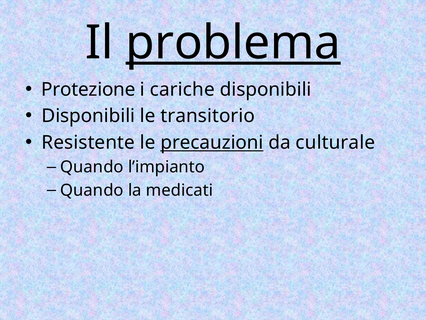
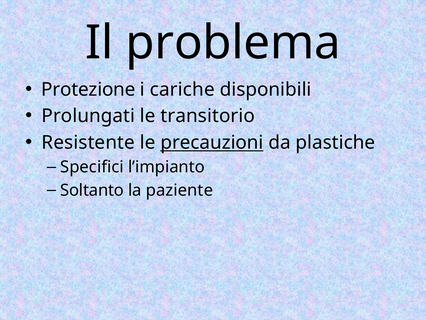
problema underline: present -> none (233, 43)
Disponibili: Disponibili -> Prolungati (88, 116)
culturale: culturale -> plastiche (335, 142)
Quando: Quando -> Specifici (92, 167)
Quando: Quando -> Soltanto (92, 190)
medicati: medicati -> paziente (179, 190)
